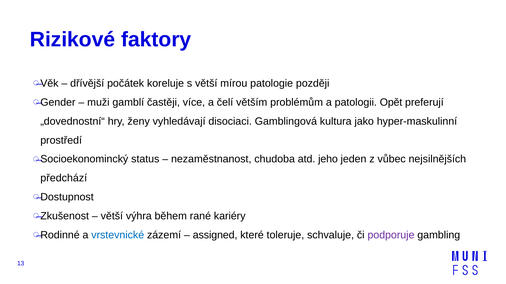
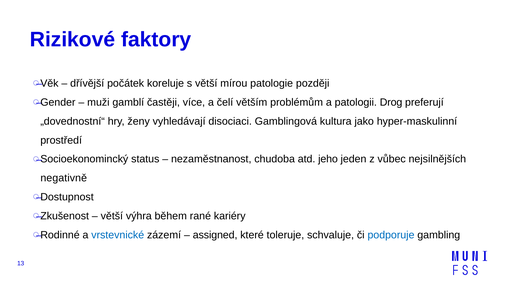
Opět: Opět -> Drog (391, 103)
předchází: předchází -> negativně (64, 178)
podporuje colour: purple -> blue (391, 235)
